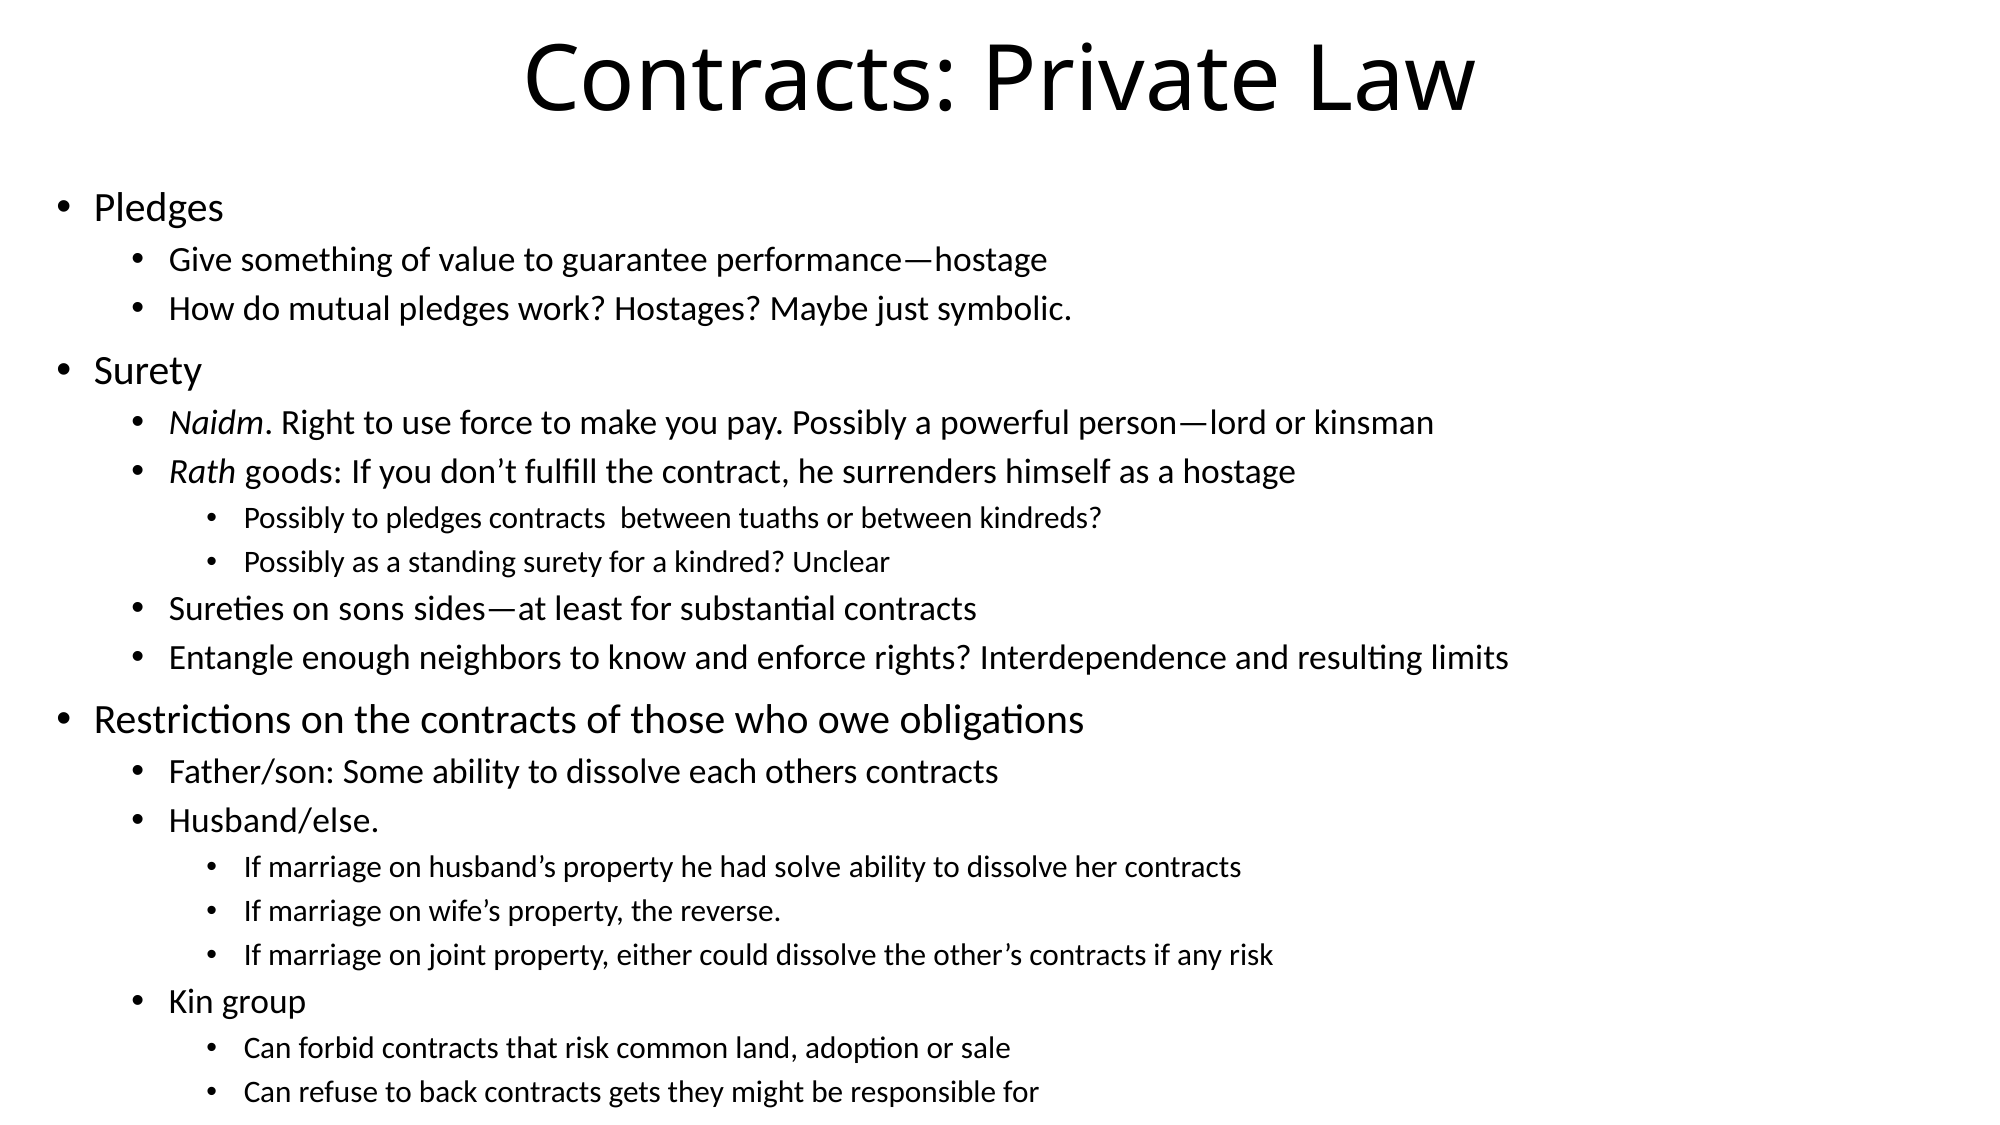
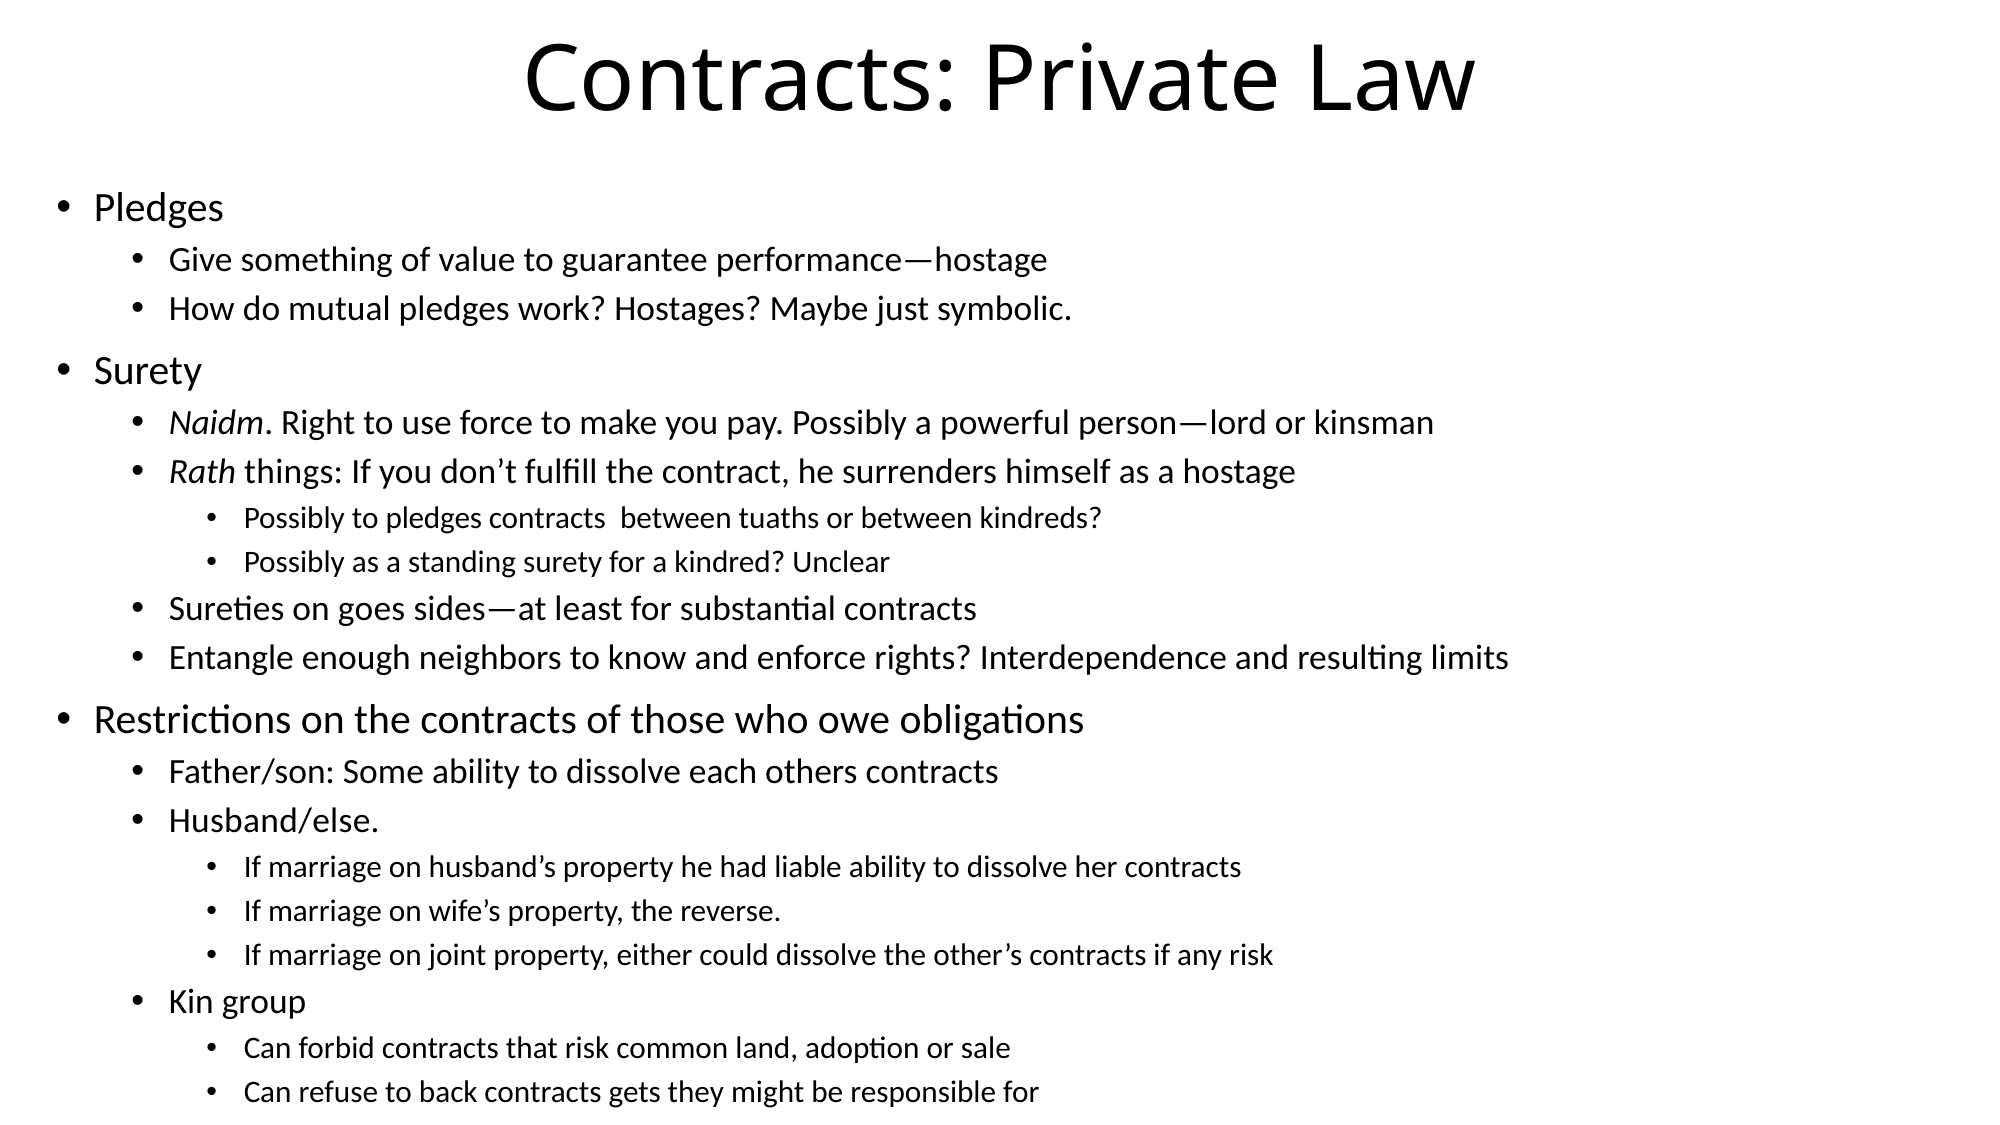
goods: goods -> things (294, 472)
sons: sons -> goes (372, 609)
solve: solve -> liable (808, 867)
